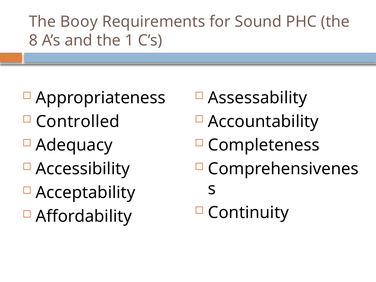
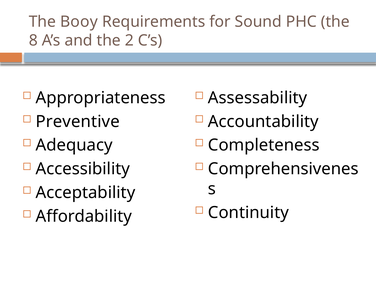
1: 1 -> 2 (129, 41)
Controlled: Controlled -> Preventive (78, 121)
